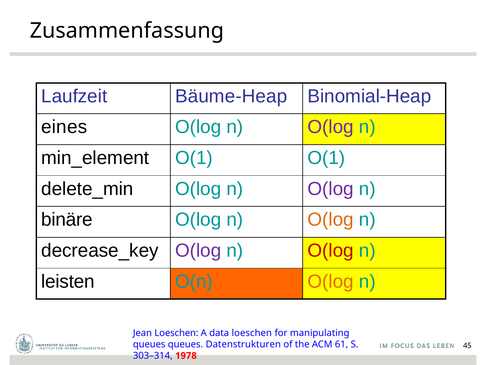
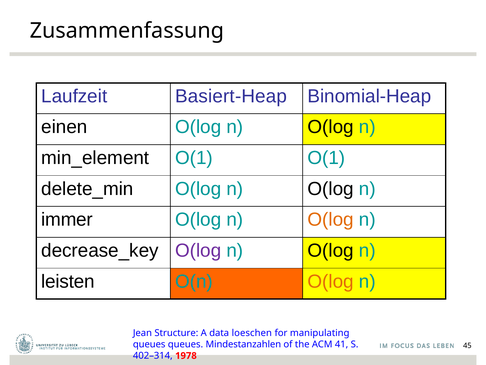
Bäume-Heap: Bäume-Heap -> Basiert-Heap (231, 96)
eines: eines -> einen (64, 127)
O(log colour: purple -> black (331, 127)
O(log colour: purple -> black (331, 189)
binäre: binäre -> immer (67, 219)
O(log colour: red -> black (331, 250)
Jean Loeschen: Loeschen -> Structure (176, 333)
Datenstrukturen: Datenstrukturen -> Mindestanzahlen (243, 344)
61: 61 -> 41 (342, 344)
303–314: 303–314 -> 402–314 (153, 355)
